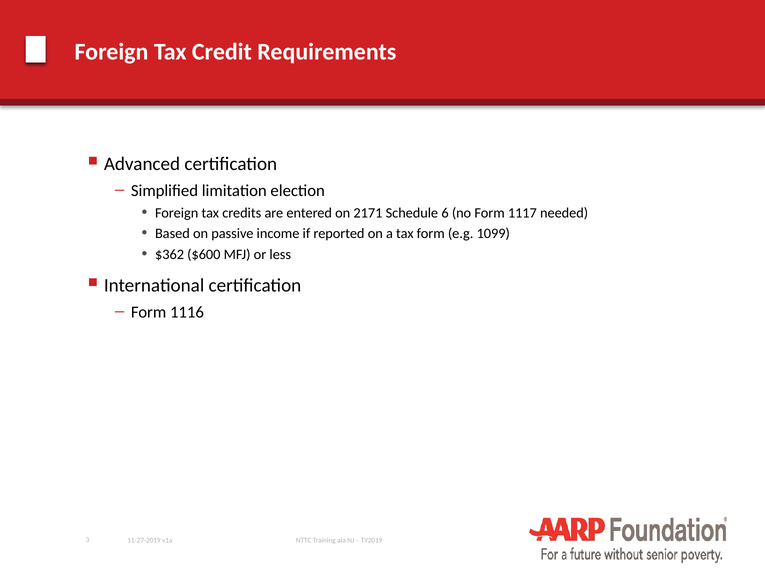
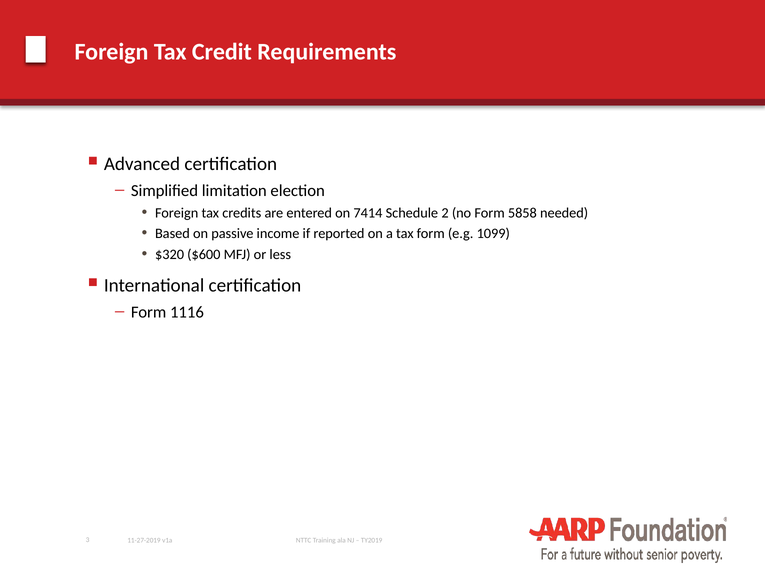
2171: 2171 -> 7414 (368, 213)
6: 6 -> 2 (445, 213)
1117: 1117 -> 5858 (522, 213)
$362: $362 -> $320 (170, 254)
